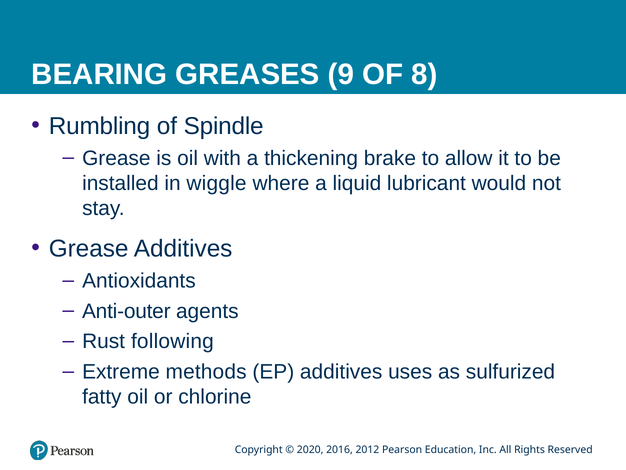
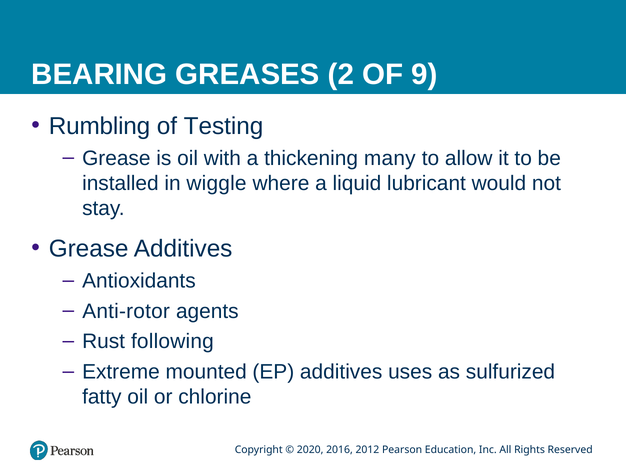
9: 9 -> 2 (341, 74)
8: 8 -> 9 (424, 74)
Spindle: Spindle -> Testing (224, 126)
brake: brake -> many (390, 158)
Anti-outer: Anti-outer -> Anti-rotor (126, 311)
methods: methods -> mounted (206, 371)
